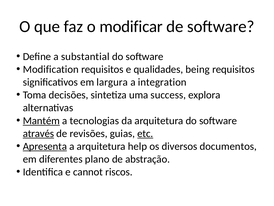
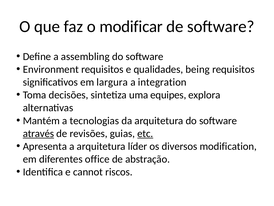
substantial: substantial -> assembling (85, 56)
Modification: Modification -> Environment (51, 69)
success: success -> equipes (168, 95)
Mantém underline: present -> none (41, 120)
Apresenta underline: present -> none (45, 146)
help: help -> líder (138, 146)
documentos: documentos -> modification (228, 146)
plano: plano -> office (97, 159)
